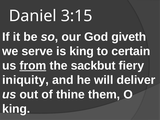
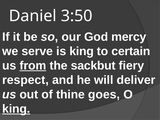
3:15: 3:15 -> 3:50 (77, 16)
giveth: giveth -> mercy (129, 37)
iniquity: iniquity -> respect (25, 80)
them: them -> goes (104, 94)
king underline: none -> present (16, 109)
